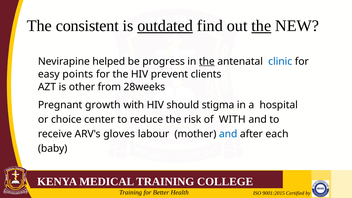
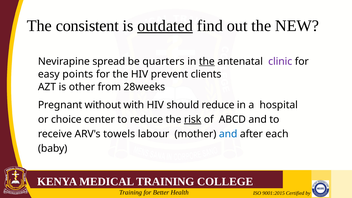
the underline: present -> none (261, 26)
helped: helped -> spread (109, 61)
progress: progress -> quarters (164, 61)
clinic colour: blue -> purple (280, 61)
growth: growth -> without (103, 105)
should stigma: stigma -> reduce (218, 105)
risk underline: none -> present (193, 119)
of WITH: WITH -> ABCD (232, 119)
gloves: gloves -> towels (119, 134)
